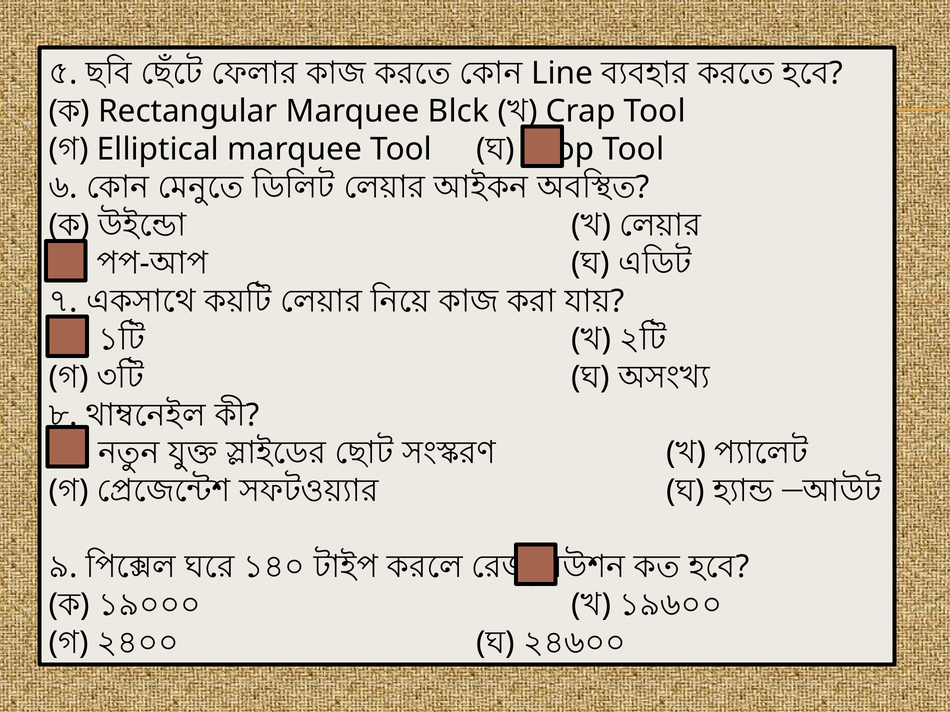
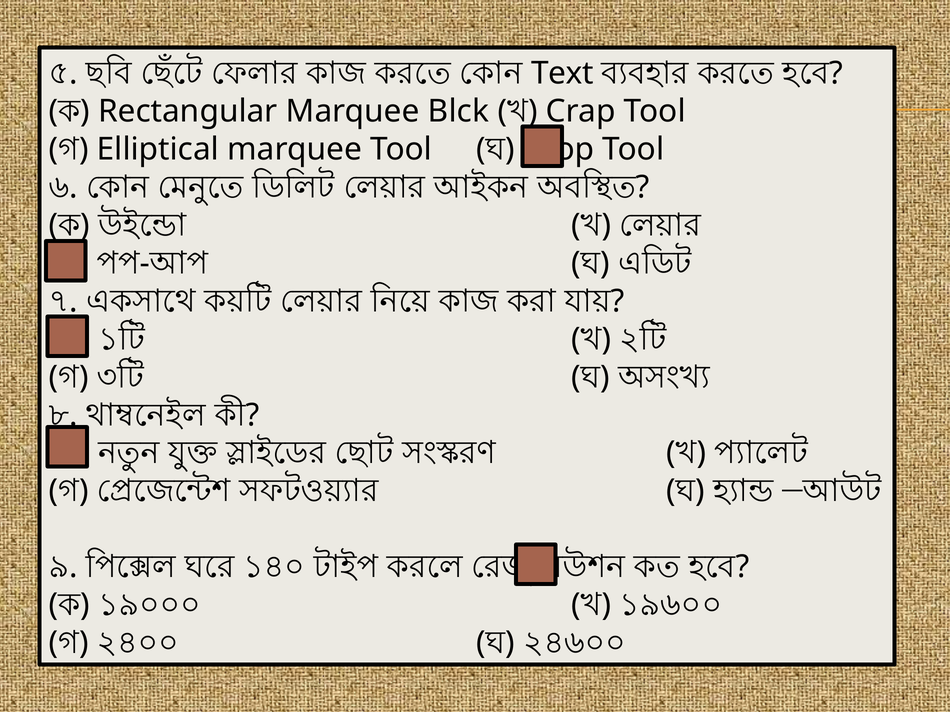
Line: Line -> Text (562, 73)
